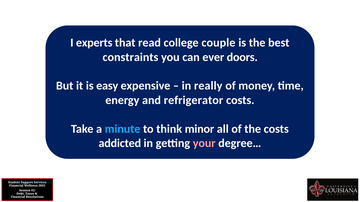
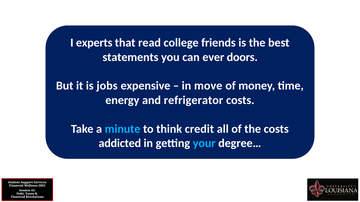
couple: couple -> friends (218, 43)
constraints: constraints -> statements (131, 57)
easy: easy -> jobs (107, 86)
really: really -> move (208, 86)
minor: minor -> credit (199, 129)
your colour: pink -> light blue (204, 144)
